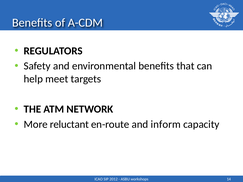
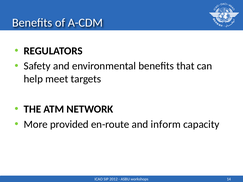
reluctant: reluctant -> provided (69, 124)
